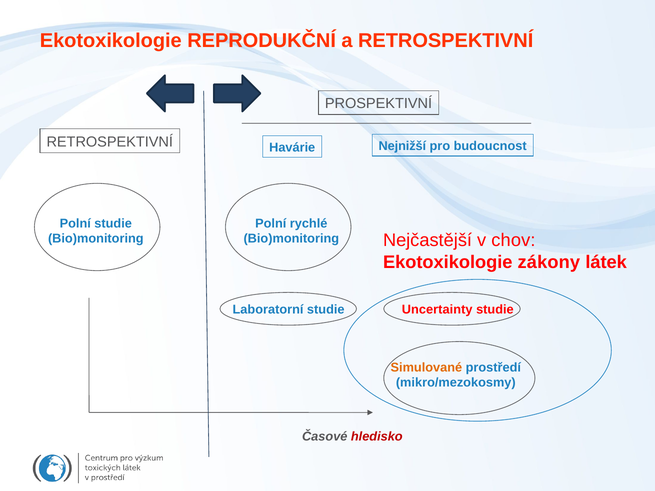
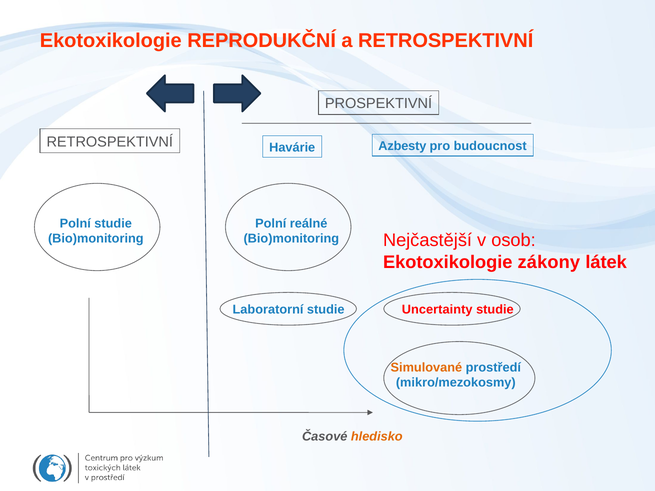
Nejnižší: Nejnižší -> Azbesty (402, 146)
rychlé: rychlé -> reálné (309, 224)
chov: chov -> osob (514, 241)
hledisko colour: red -> orange (377, 437)
